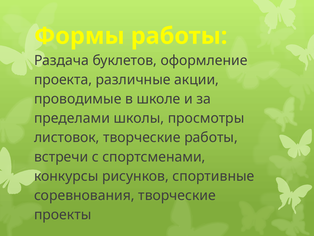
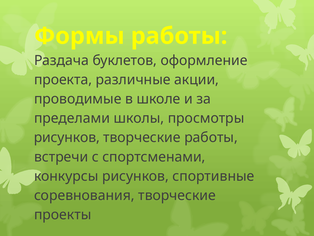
листовок: листовок -> рисунков (67, 137)
